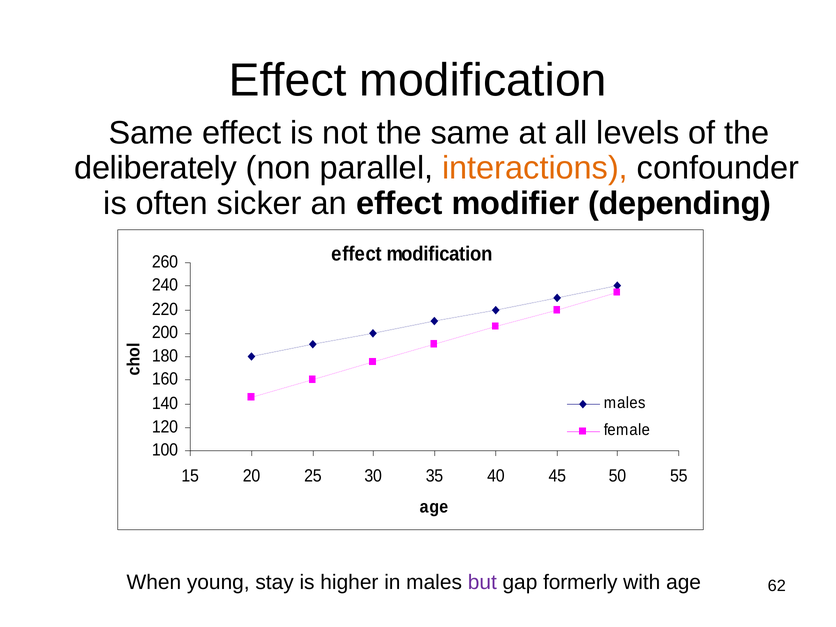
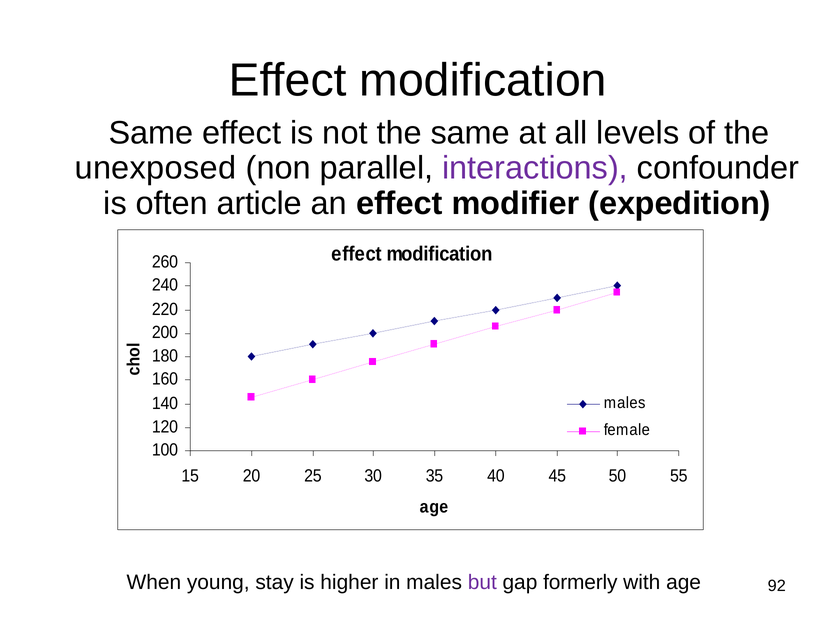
deliberately: deliberately -> unexposed (155, 168)
interactions colour: orange -> purple (535, 168)
sicker: sicker -> article (259, 203)
depending: depending -> expedition (680, 203)
62: 62 -> 92 (777, 586)
